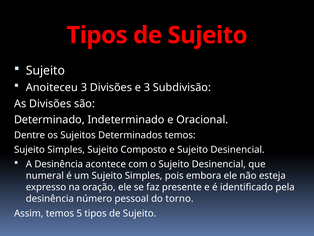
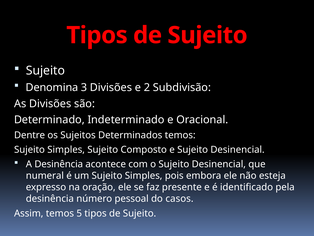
Anoiteceu: Anoiteceu -> Denomina (52, 87)
e 3: 3 -> 2 (147, 87)
torno: torno -> casos (179, 198)
